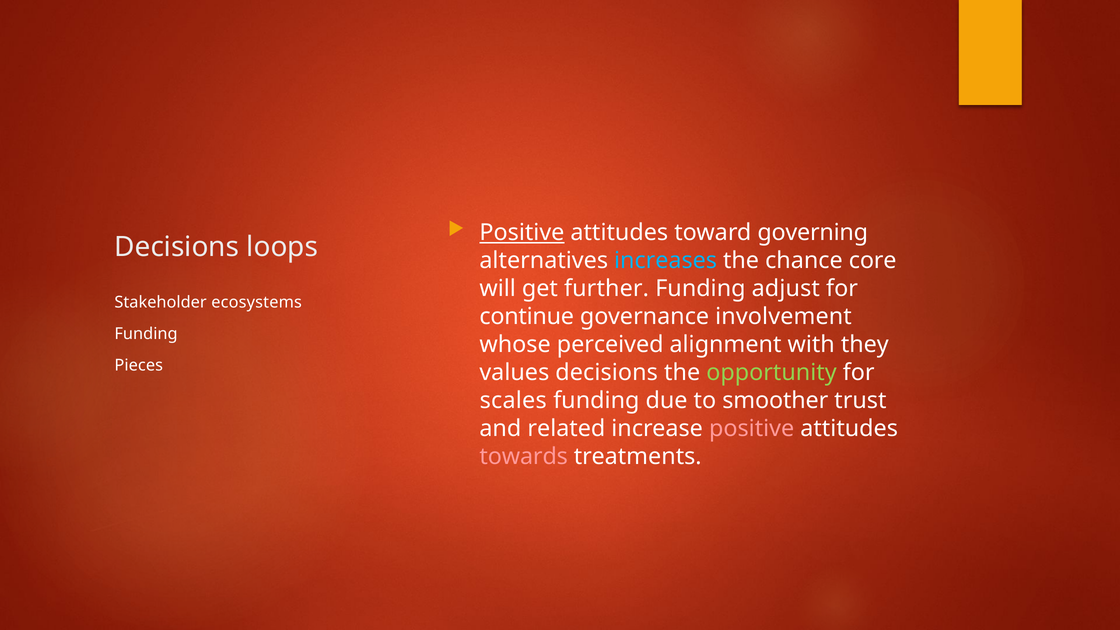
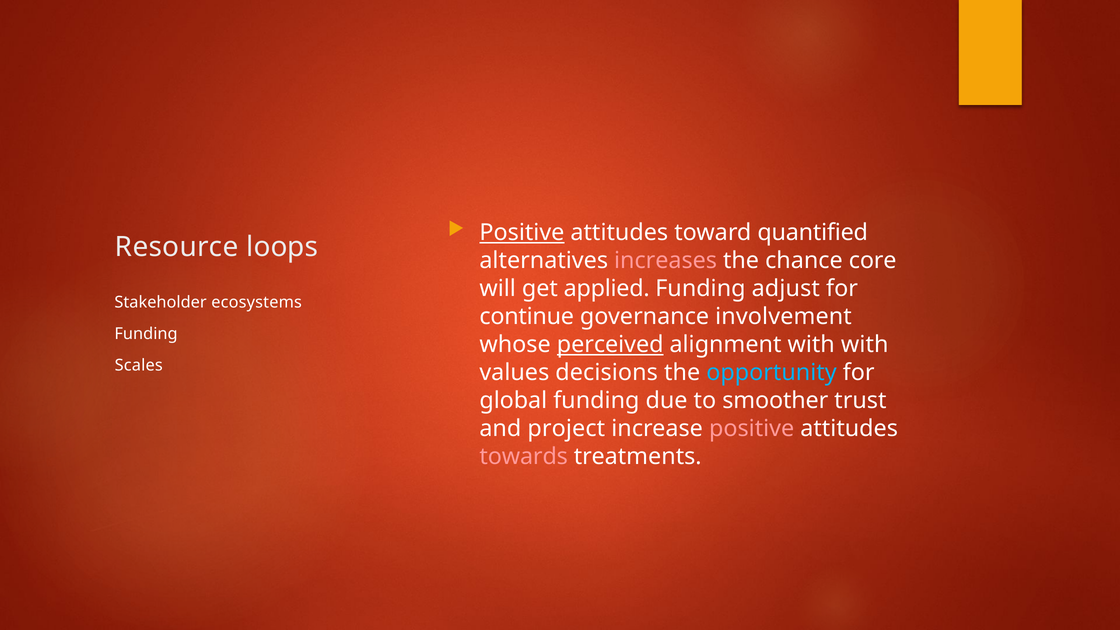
governing: governing -> quantified (813, 233)
Decisions: Decisions -> Resource (177, 247)
increases colour: light blue -> pink (666, 261)
further: further -> applied (607, 289)
perceived underline: none -> present (610, 345)
with they: they -> with (865, 345)
Pieces: Pieces -> Scales (139, 365)
opportunity colour: light green -> light blue (772, 373)
scales: scales -> global (513, 401)
related: related -> project (566, 429)
